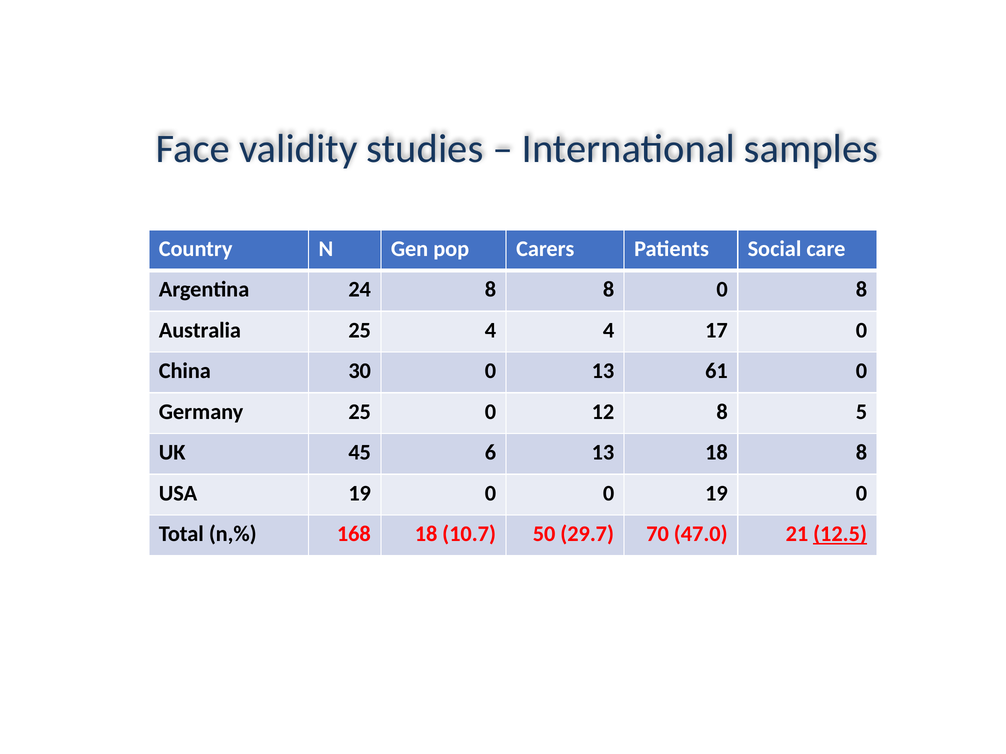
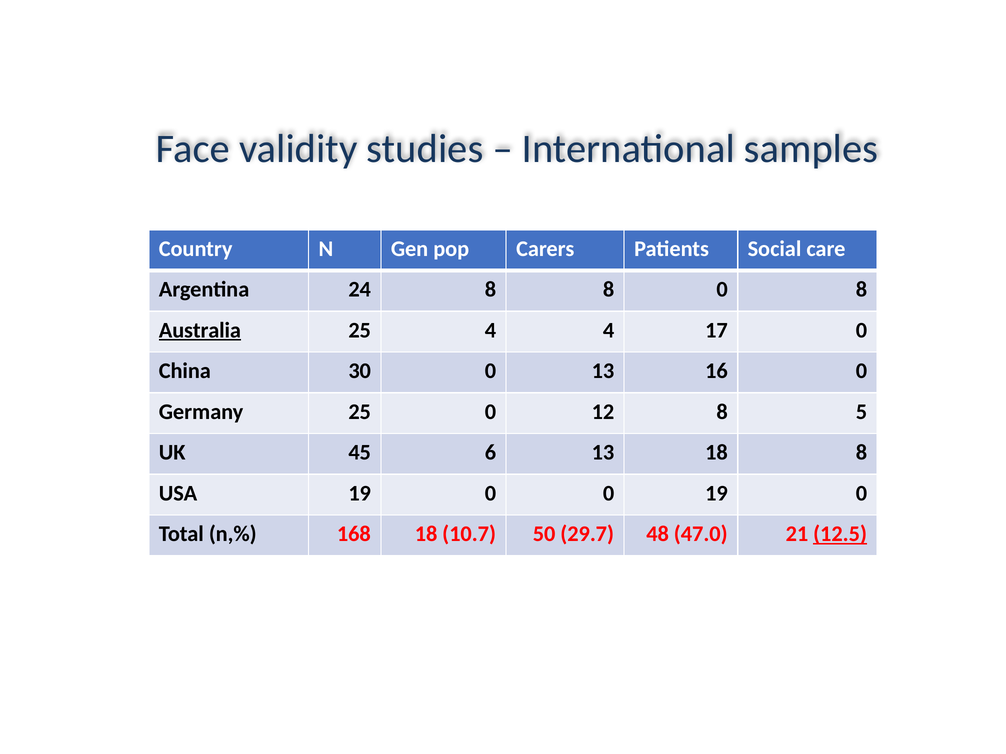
Australia underline: none -> present (200, 330)
61: 61 -> 16 (716, 371)
70: 70 -> 48 (658, 534)
